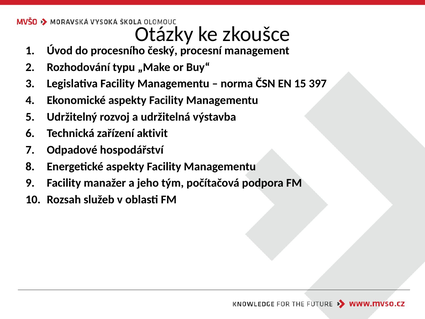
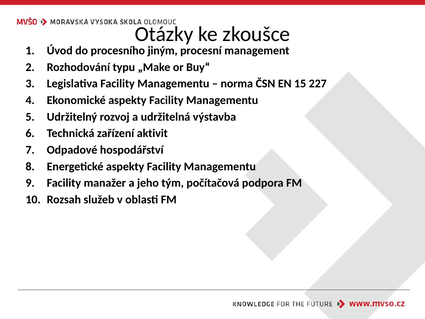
český: český -> jiným (163, 51)
397: 397 -> 227 (318, 84)
